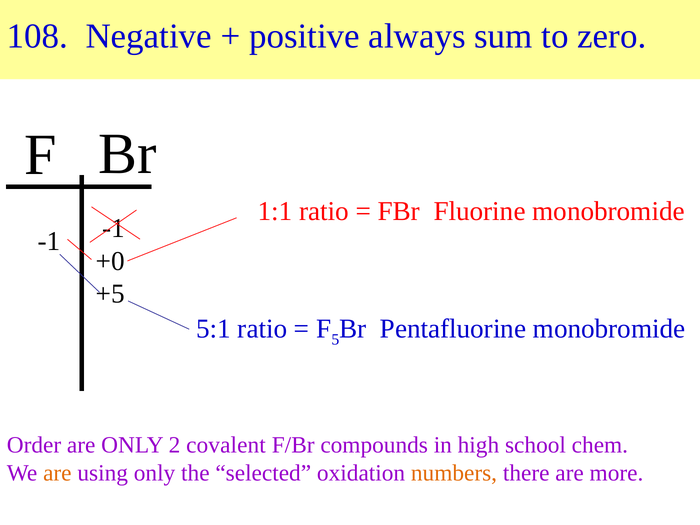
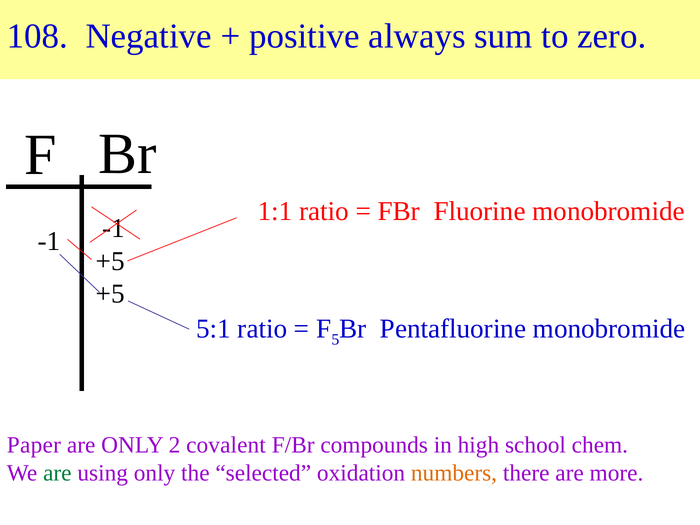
+0: +0 -> +5 (110, 261)
Order: Order -> Paper (34, 445)
are colour: orange -> green (57, 473)
